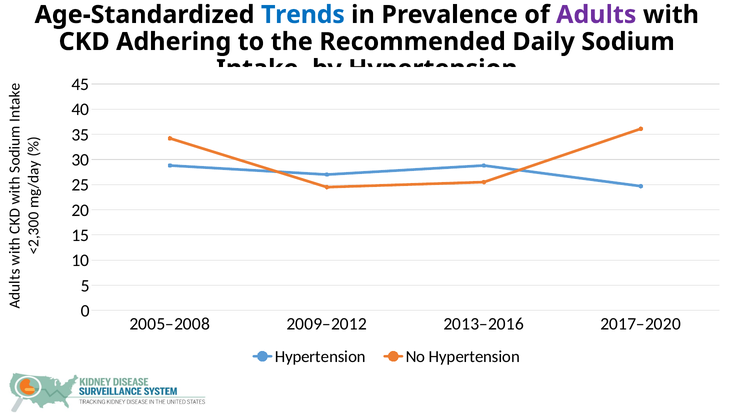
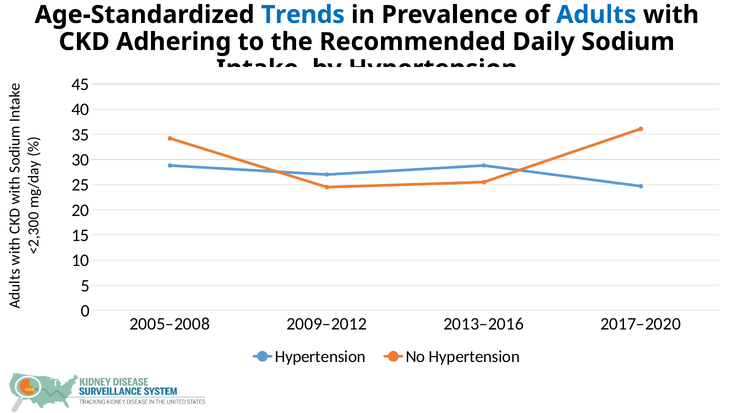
Adults colour: purple -> blue (596, 15)
